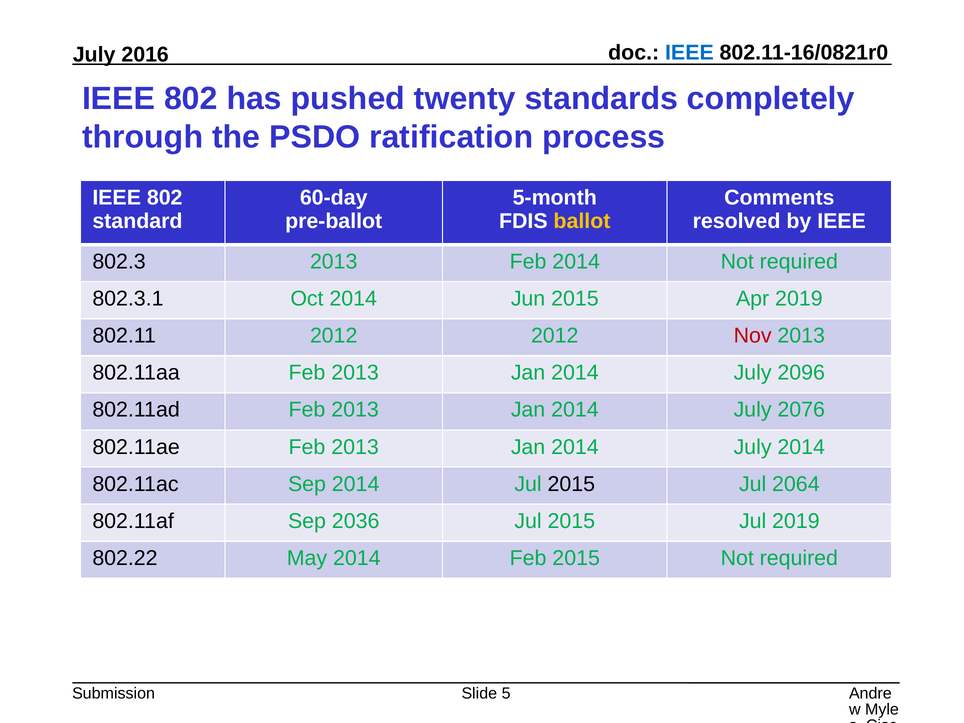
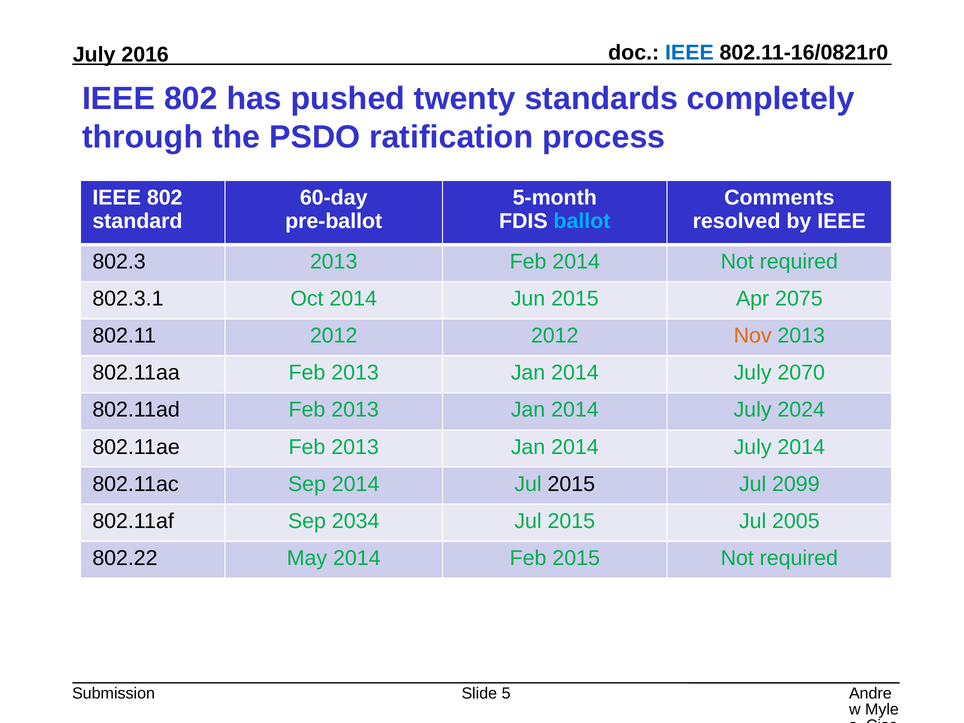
ballot colour: yellow -> light blue (582, 221)
Apr 2019: 2019 -> 2075 (799, 299)
Nov colour: red -> orange (753, 336)
2096: 2096 -> 2070 (801, 373)
2076: 2076 -> 2024 (801, 410)
2064: 2064 -> 2099 (796, 484)
2036: 2036 -> 2034 (356, 521)
Jul 2019: 2019 -> 2005 (796, 521)
